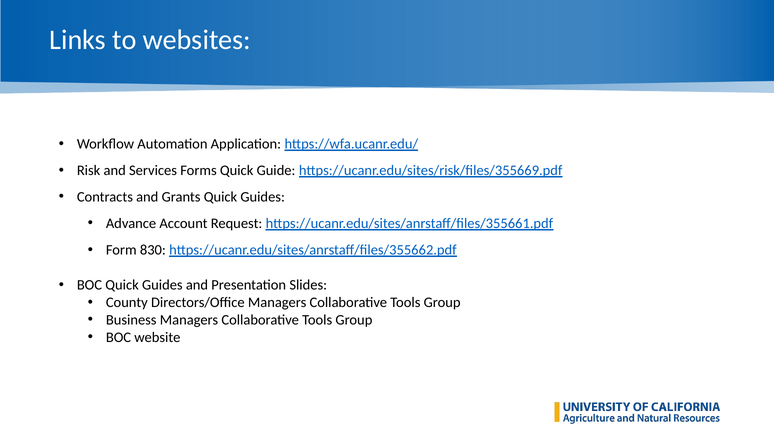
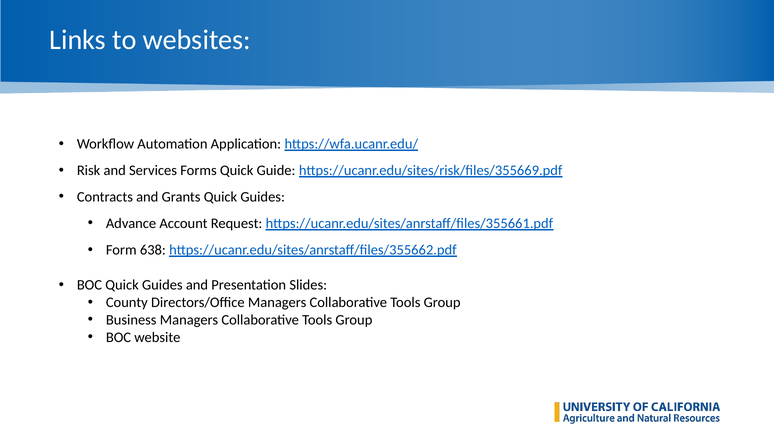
830: 830 -> 638 (153, 250)
